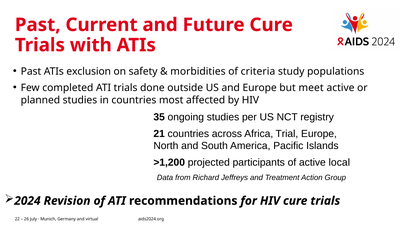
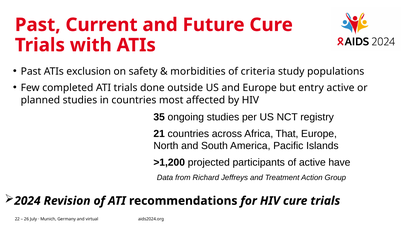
meet: meet -> entry (311, 88)
Trial: Trial -> That (287, 134)
local: local -> have (339, 162)
